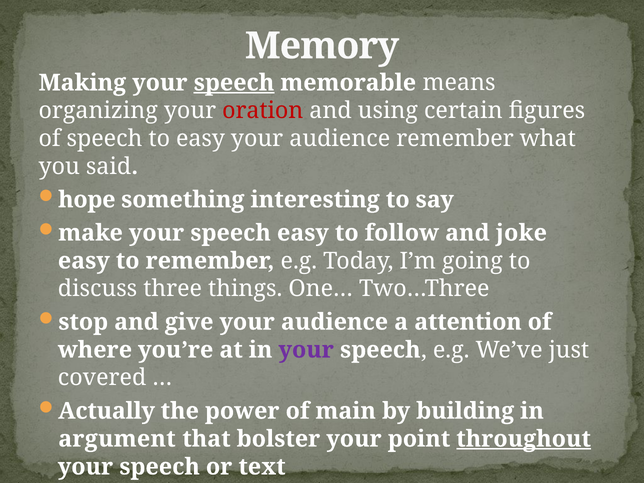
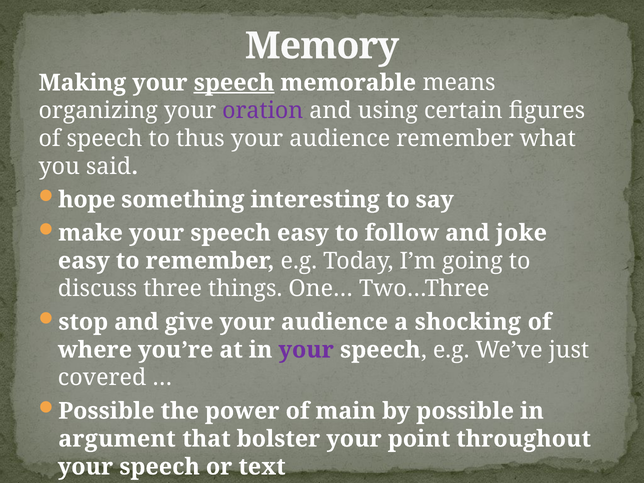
oration colour: red -> purple (263, 111)
to easy: easy -> thus (200, 139)
attention: attention -> shocking (468, 322)
Actually: Actually -> Possible (106, 411)
by building: building -> possible (465, 411)
throughout underline: present -> none (524, 439)
